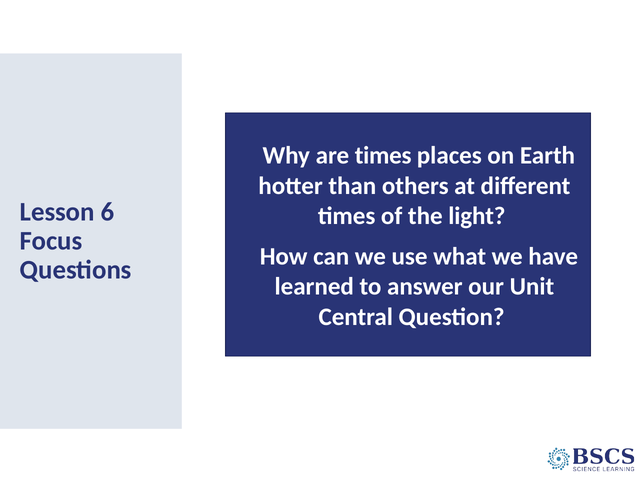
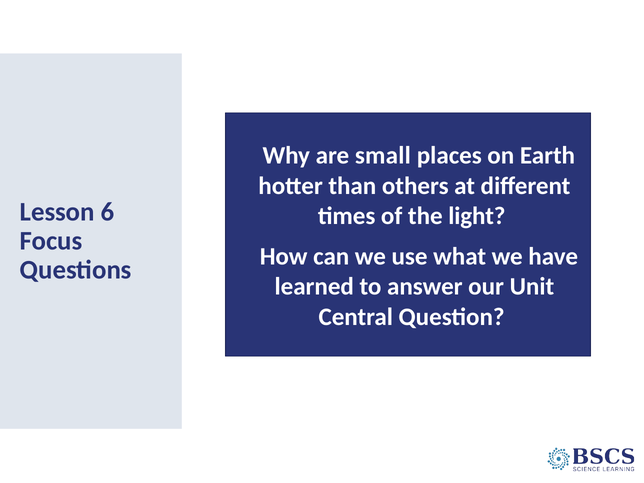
are times: times -> small (383, 156)
